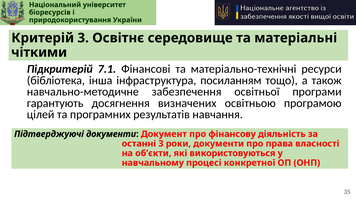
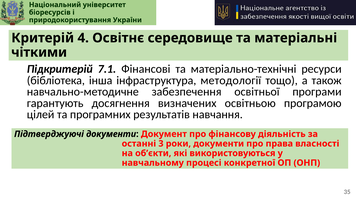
Критерій 3: 3 -> 4 (83, 38)
посиланням: посиланням -> методології (231, 80)
